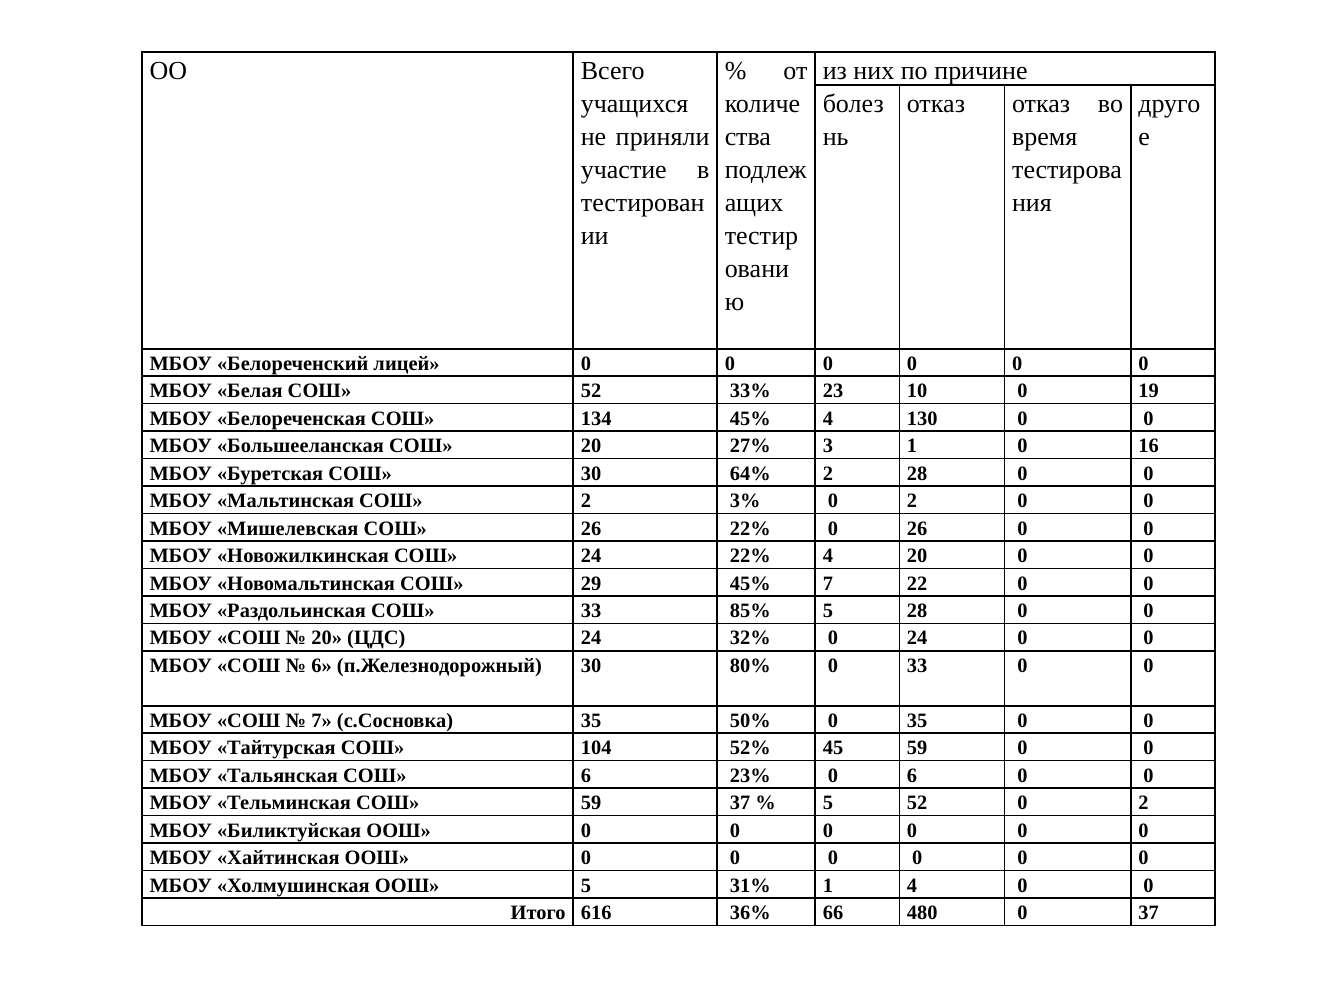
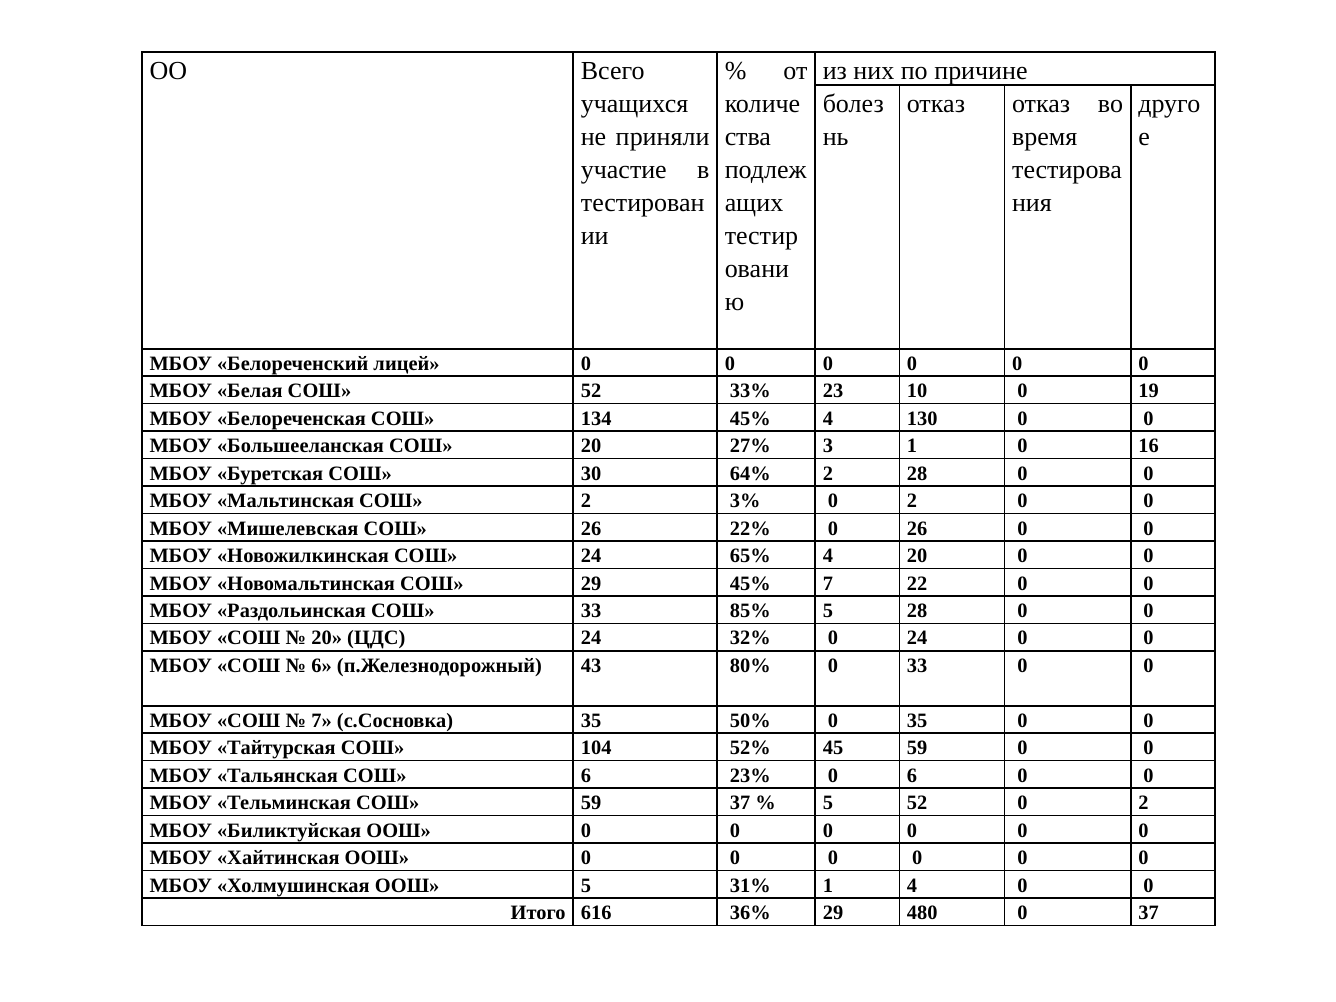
24 22%: 22% -> 65% (750, 556)
п.Железнодорожный 30: 30 -> 43 (591, 666)
36% 66: 66 -> 29 (833, 913)
